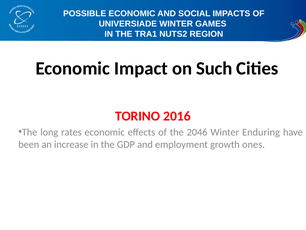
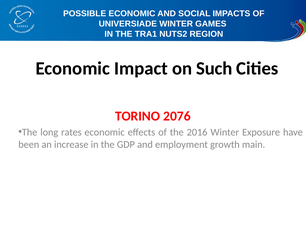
2016: 2016 -> 2076 (177, 116)
2046: 2046 -> 2016 (197, 132)
Enduring: Enduring -> Exposure (261, 132)
ones: ones -> main (254, 144)
